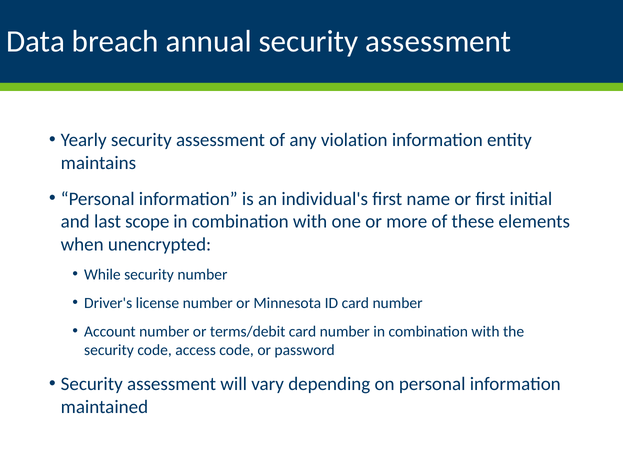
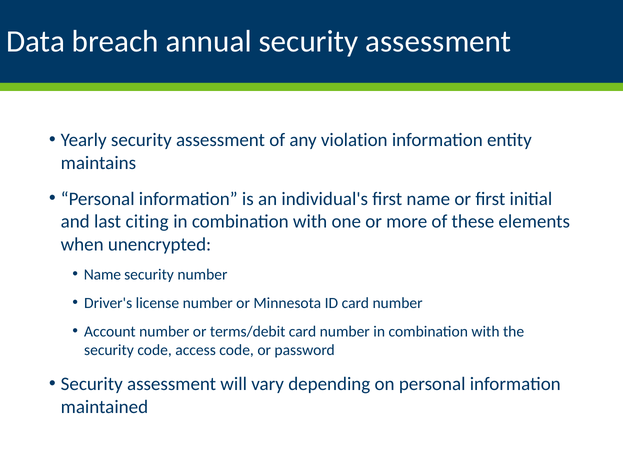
scope: scope -> citing (147, 222)
While: While -> Name (102, 275)
